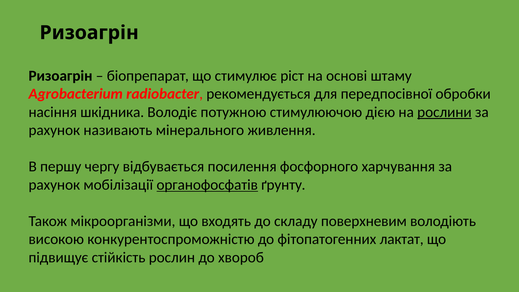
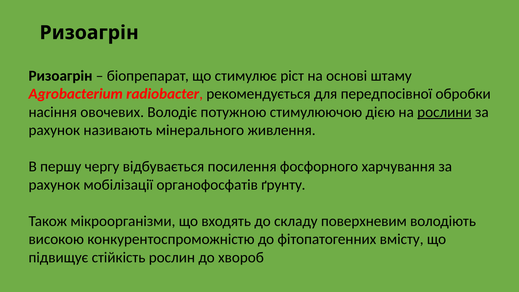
шкідника: шкідника -> овочевих (112, 112)
органофосфатів underline: present -> none (207, 185)
лактат: лактат -> вмісту (402, 239)
